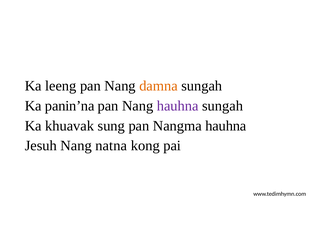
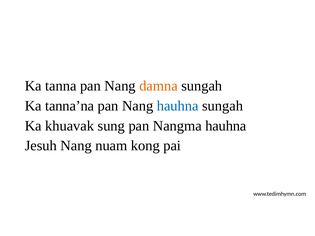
leeng: leeng -> tanna (61, 86)
panin’na: panin’na -> tanna’na (70, 106)
hauhna colour: purple -> blue (178, 106)
natna: natna -> nuam (111, 146)
